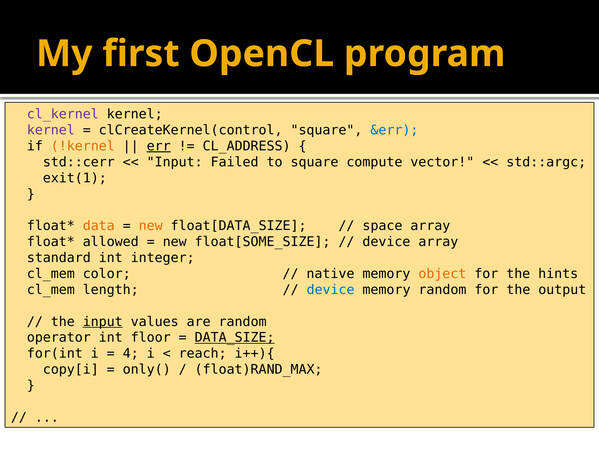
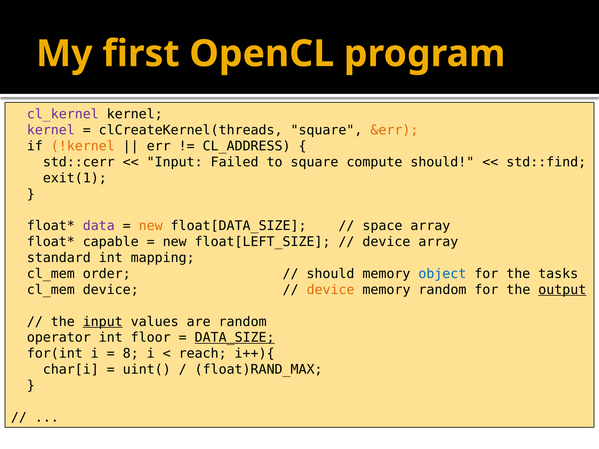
clCreateKernel(control: clCreateKernel(control -> clCreateKernel(threads (191, 130)
&err colour: blue -> orange (394, 130)
err underline: present -> none (159, 146)
compute vector: vector -> should (442, 162)
std::argc: std::argc -> std::find (546, 162)
data colour: orange -> purple (99, 226)
allowed: allowed -> capable (111, 242)
float[SOME_SIZE: float[SOME_SIZE -> float[LEFT_SIZE (263, 242)
integer: integer -> mapping (163, 258)
color: color -> order (107, 274)
native: native -> should (330, 274)
object colour: orange -> blue (442, 274)
hints: hints -> tasks (558, 274)
cl_mem length: length -> device (111, 290)
device colour: blue -> orange (331, 290)
output underline: none -> present (562, 290)
4: 4 -> 8 (131, 354)
copy[i: copy[i -> char[i (71, 370)
only(: only( -> uint( (147, 370)
